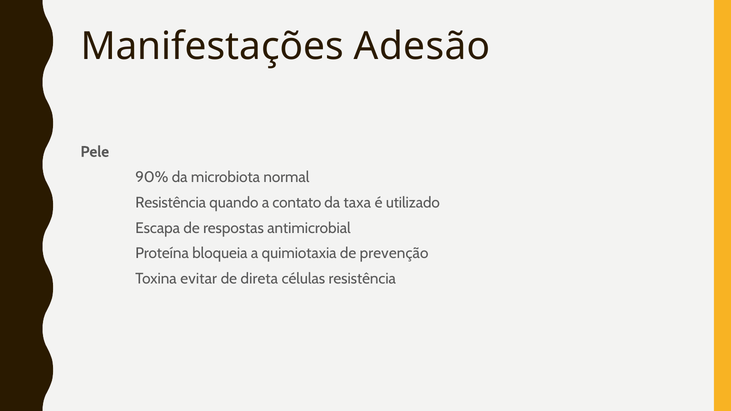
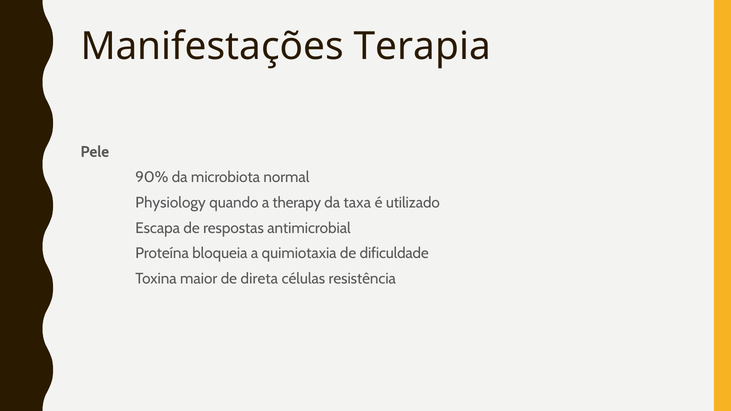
Adesão: Adesão -> Terapia (422, 46)
Resistência: Resistência -> Physiology (171, 203)
contato: contato -> therapy (297, 203)
prevenção: prevenção -> dificuldade (394, 254)
evitar: evitar -> maior (199, 279)
